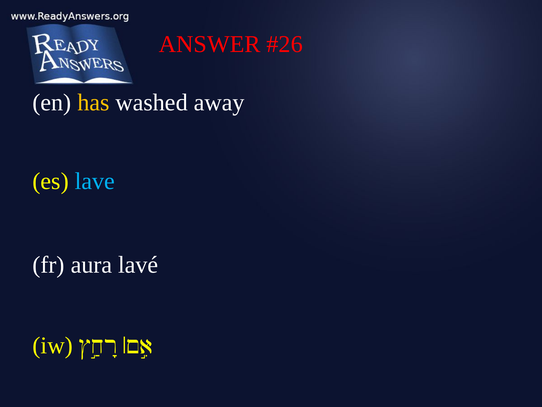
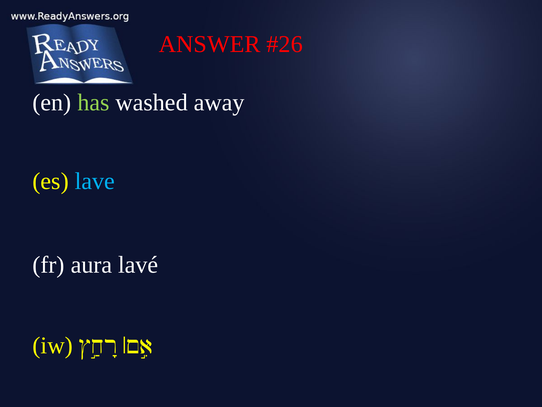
has colour: yellow -> light green (93, 102)
